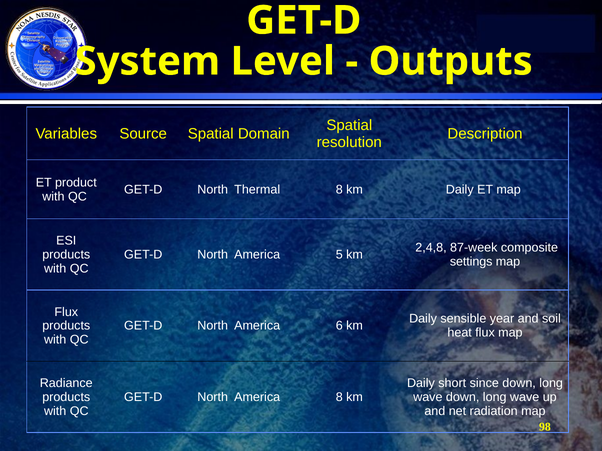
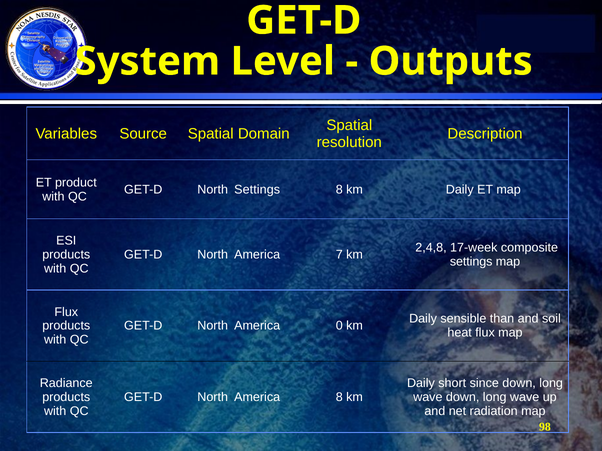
North Thermal: Thermal -> Settings (257, 190)
87-week: 87-week -> 17-week (474, 248)
5: 5 -> 7 (339, 255)
year: year -> than (502, 319)
6: 6 -> 0 (339, 326)
